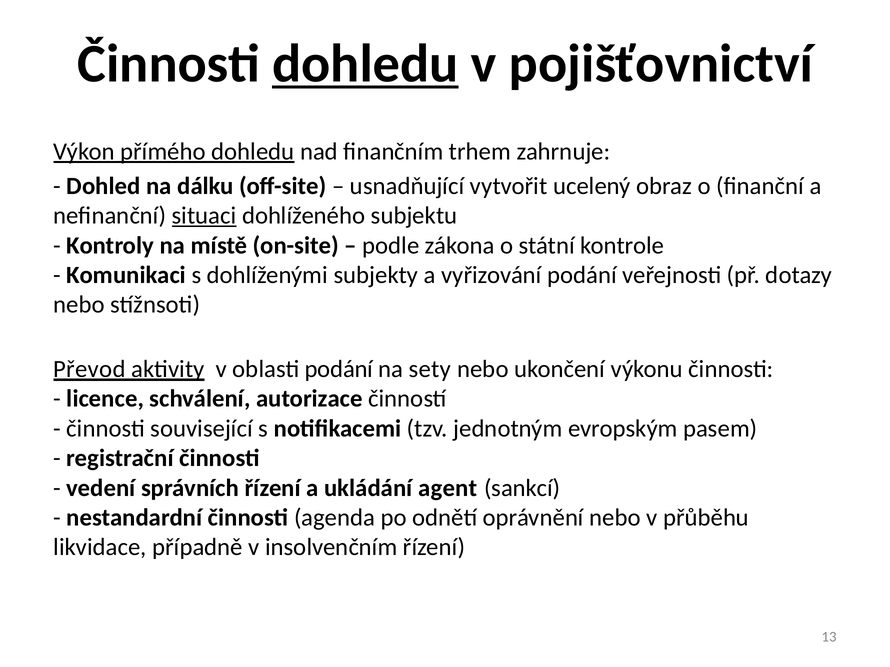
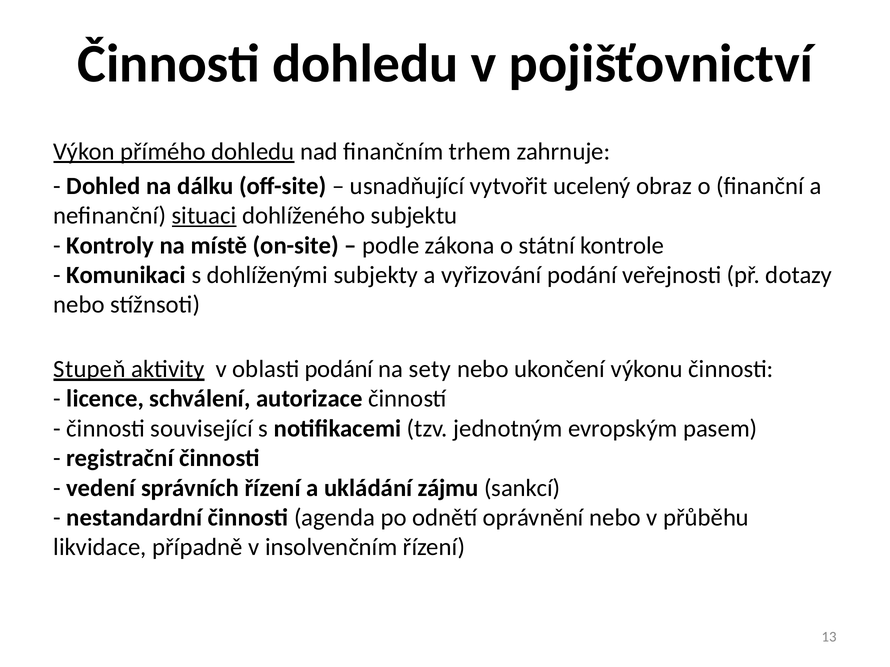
dohledu underline: present -> none (365, 64)
Převod: Převod -> Stupeň (89, 369)
agent: agent -> zájmu (448, 488)
